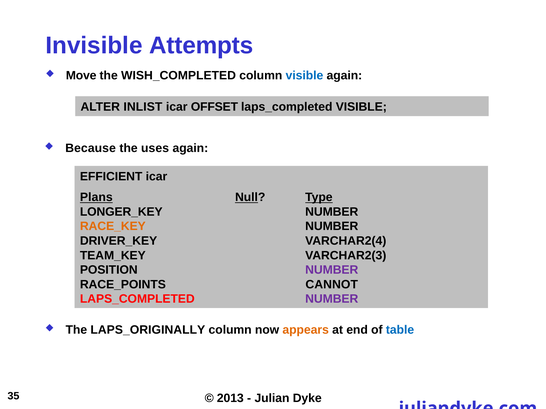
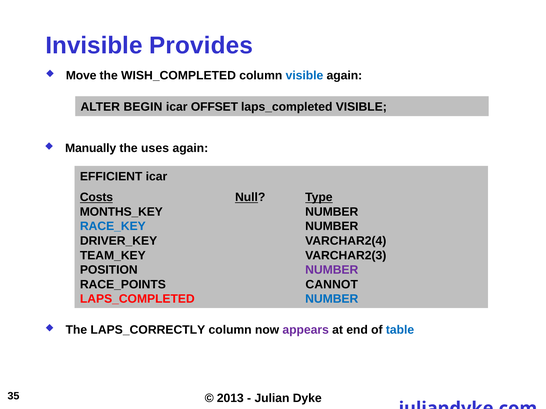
Attempts: Attempts -> Provides (201, 46)
INLIST: INLIST -> BEGIN (143, 107)
Because: Because -> Manually (91, 148)
Plans: Plans -> Costs (96, 197)
LONGER_KEY: LONGER_KEY -> MONTHS_KEY (121, 212)
RACE_KEY colour: orange -> blue (113, 227)
NUMBER colour: purple -> blue (332, 299)
LAPS_ORIGINALLY: LAPS_ORIGINALLY -> LAPS_CORRECTLY (148, 330)
appears colour: orange -> purple (306, 330)
